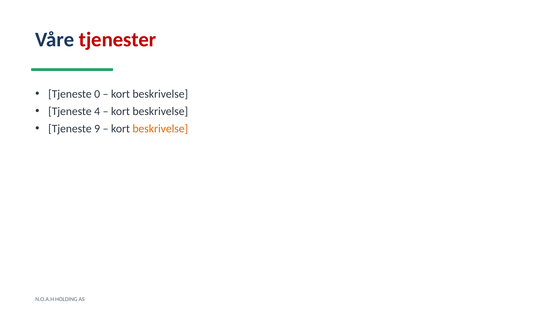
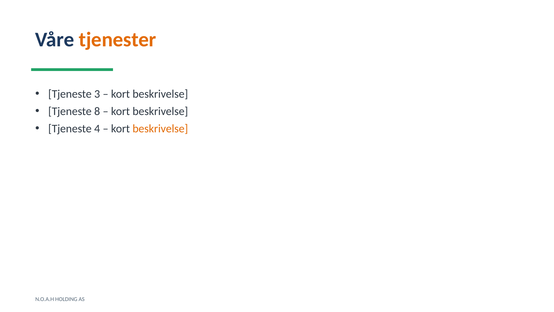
tjenester colour: red -> orange (118, 40)
0: 0 -> 3 (97, 94)
4: 4 -> 8 (97, 111)
9: 9 -> 4 (97, 128)
